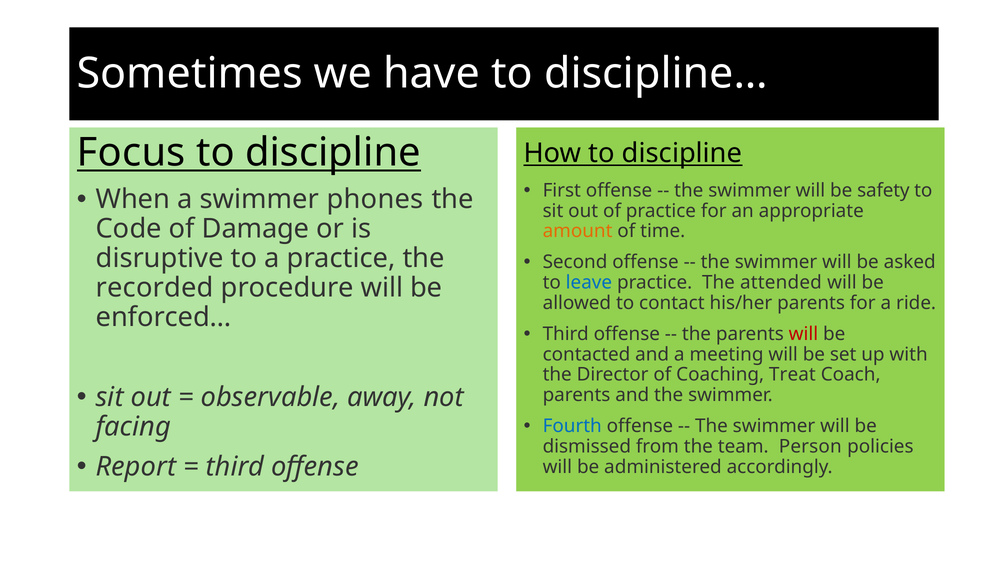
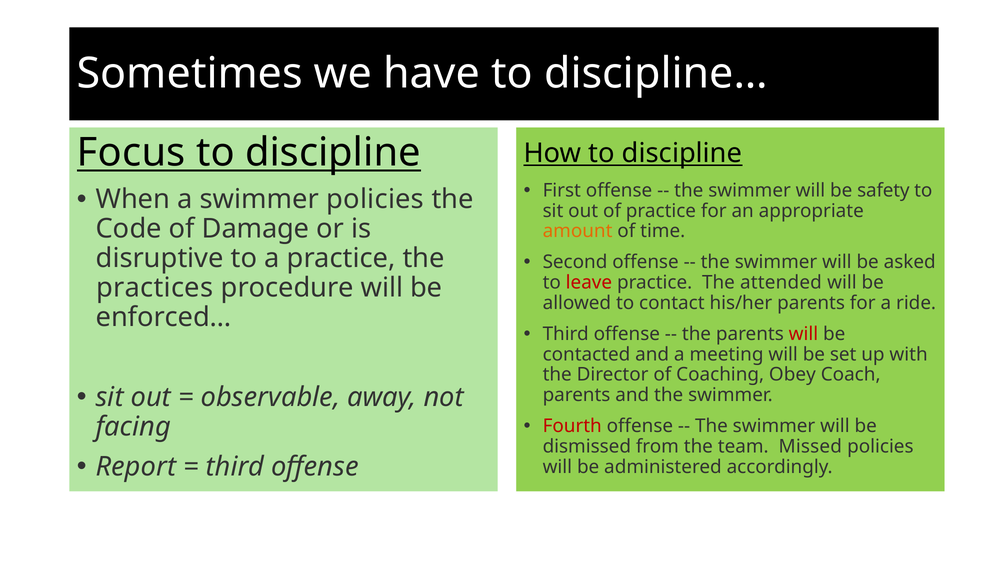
swimmer phones: phones -> policies (375, 199)
leave colour: blue -> red (589, 283)
recorded: recorded -> practices (155, 288)
Treat: Treat -> Obey (792, 375)
Fourth colour: blue -> red (572, 426)
Person: Person -> Missed (810, 446)
